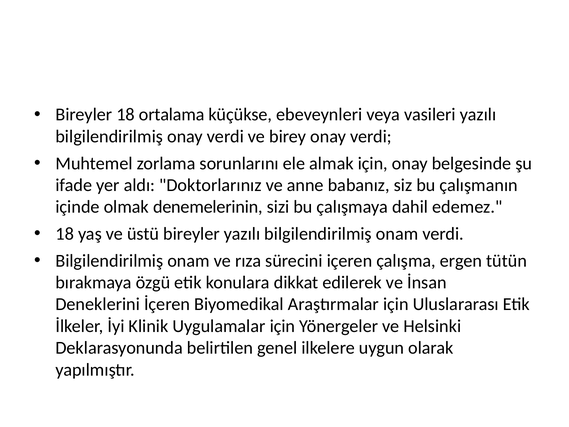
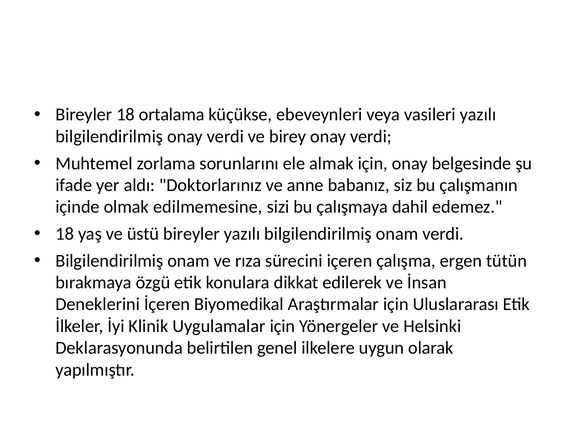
denemelerinin: denemelerinin -> edilmemesine (208, 207)
